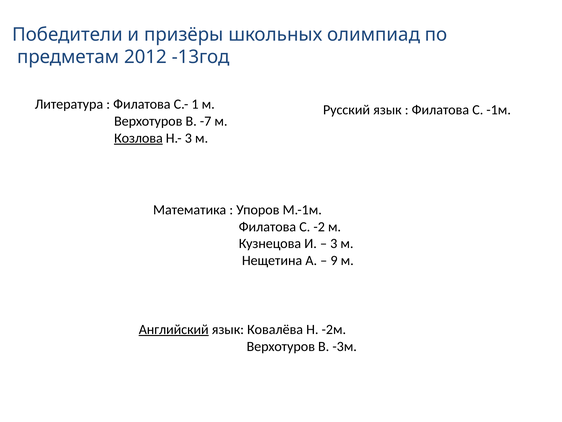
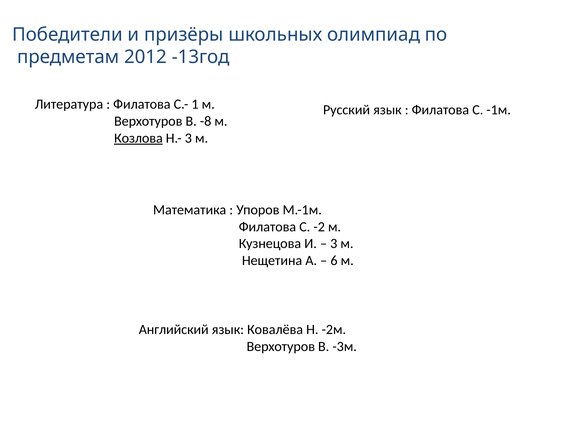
-7: -7 -> -8 (206, 121)
9: 9 -> 6 (334, 260)
Английский underline: present -> none (174, 329)
